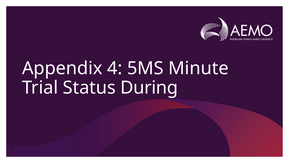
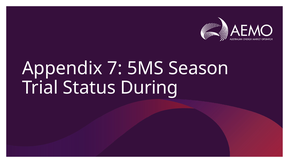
4: 4 -> 7 (115, 68)
Minute: Minute -> Season (199, 68)
